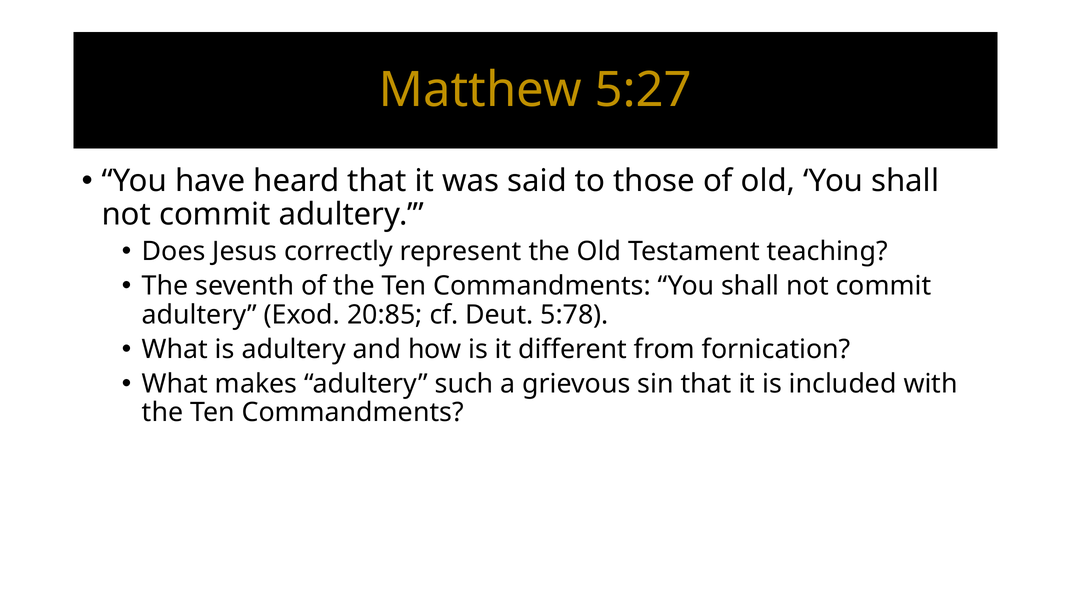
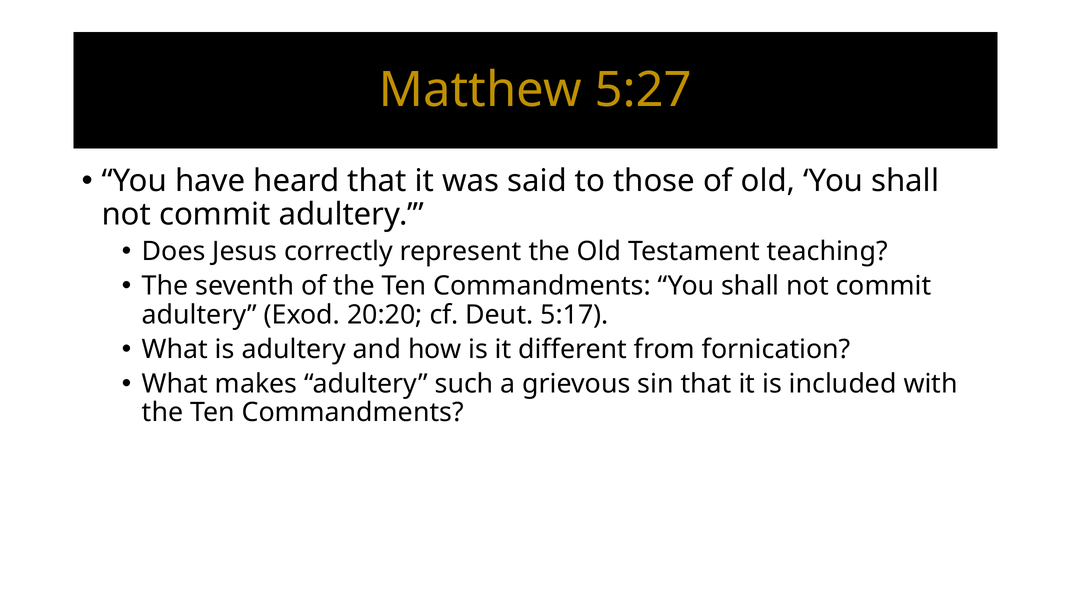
20:85: 20:85 -> 20:20 (385, 315)
5:78: 5:78 -> 5:17 (574, 315)
